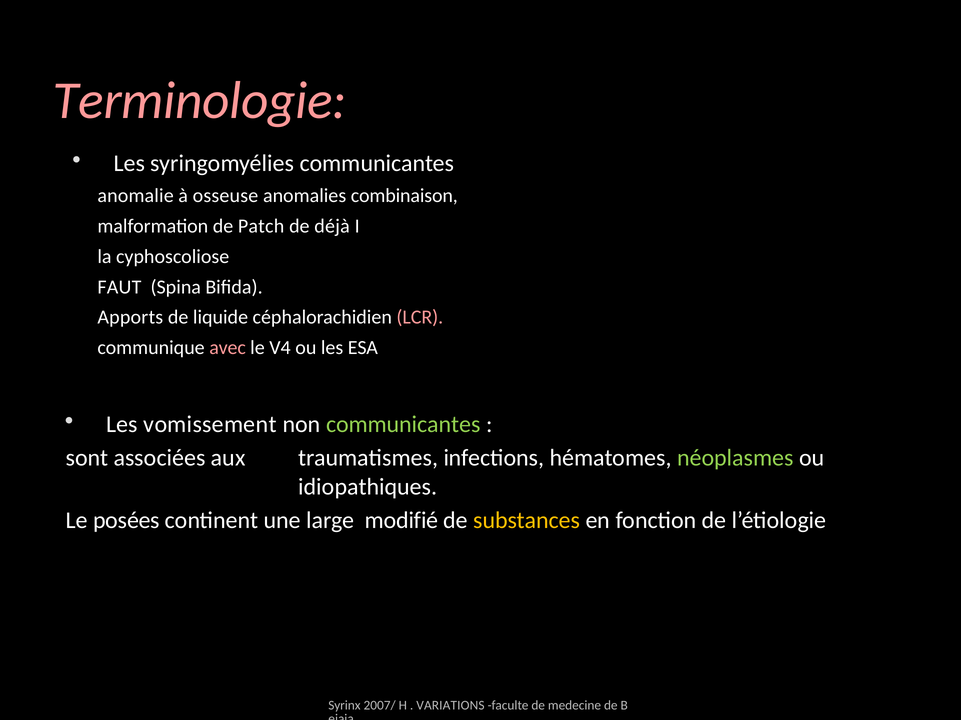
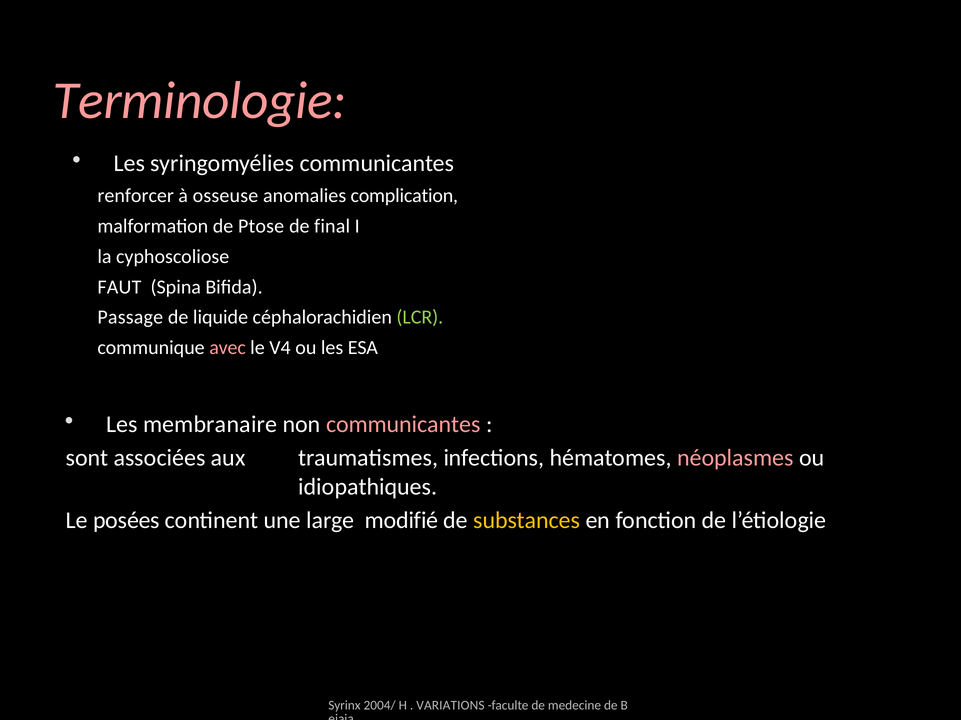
anomalie: anomalie -> renforcer (136, 196)
combinaison: combinaison -> complication (404, 196)
Patch: Patch -> Ptose (261, 226)
déjà: déjà -> final (332, 226)
Apports: Apports -> Passage (130, 318)
LCR colour: pink -> light green (420, 318)
vomissement: vomissement -> membranaire (210, 425)
communicantes colour: light green -> pink (403, 425)
néoplasmes colour: light green -> pink (735, 459)
2007/: 2007/ -> 2004/ (380, 706)
